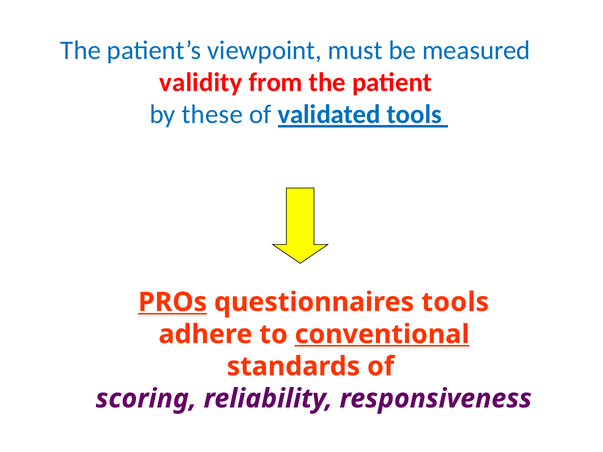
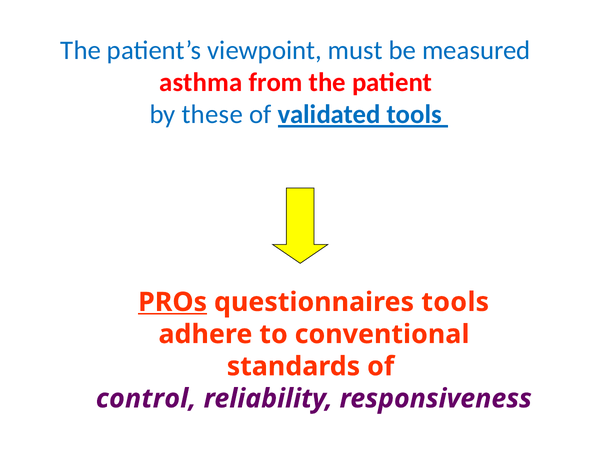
validity: validity -> asthma (201, 83)
conventional underline: present -> none (382, 334)
scoring: scoring -> control (146, 399)
